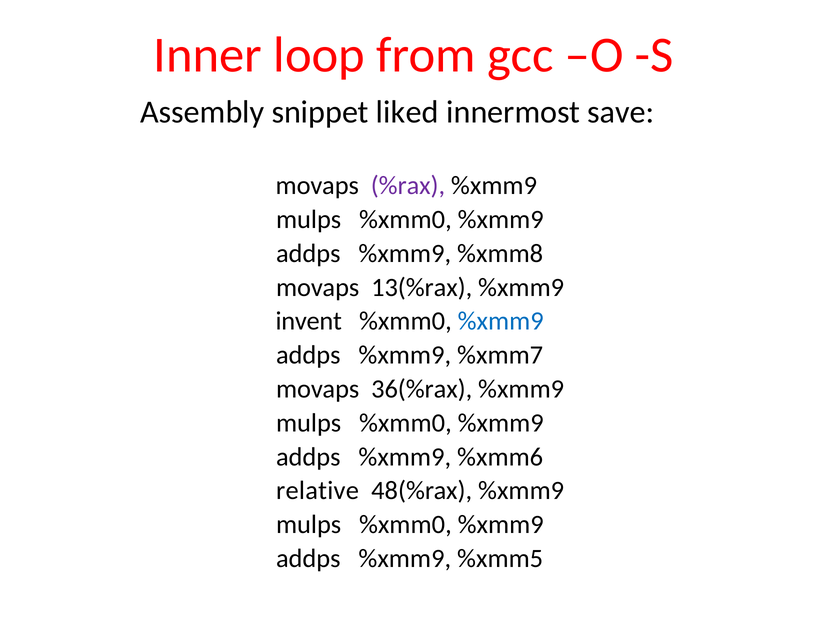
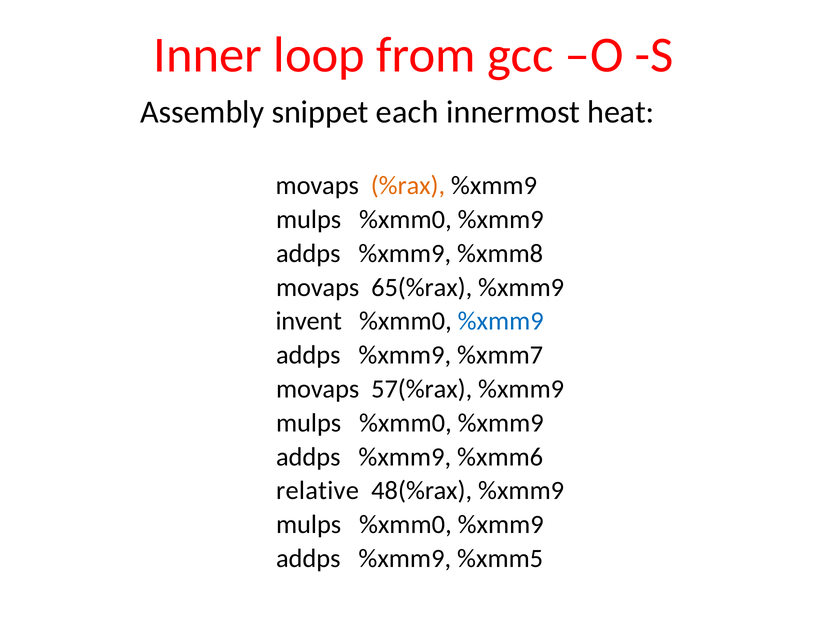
liked: liked -> each (407, 112)
save: save -> heat (621, 112)
%rax colour: purple -> orange (408, 186)
13(%rax: 13(%rax -> 65(%rax (422, 287)
36(%rax: 36(%rax -> 57(%rax (422, 389)
